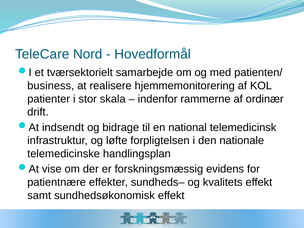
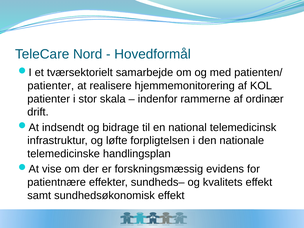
business: business -> patienter (51, 86)
